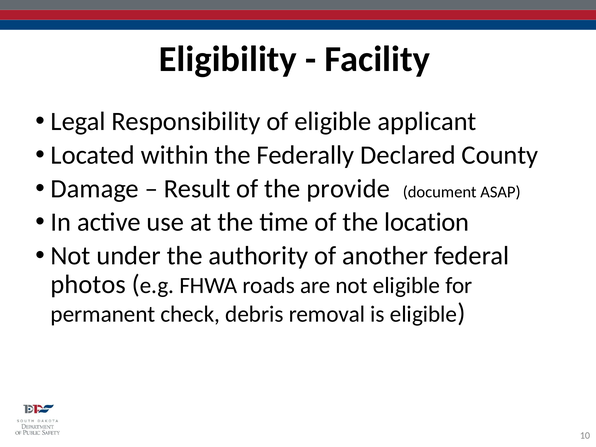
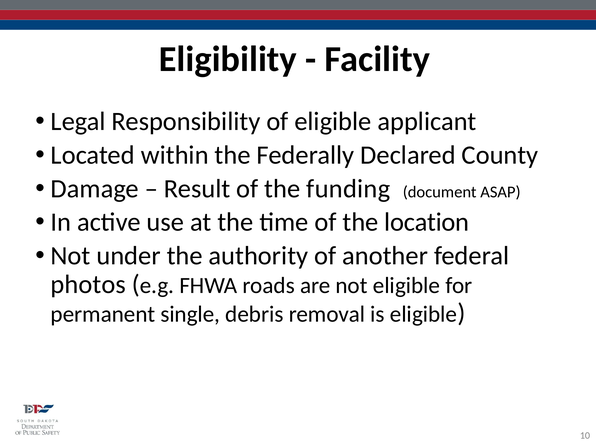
provide: provide -> funding (348, 189)
check: check -> single (190, 314)
